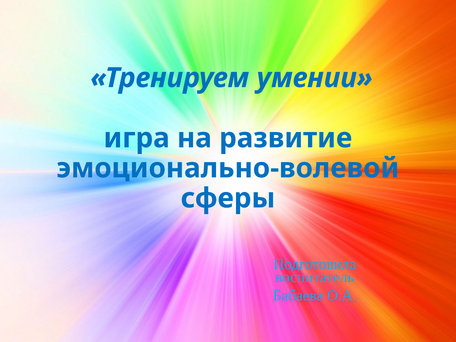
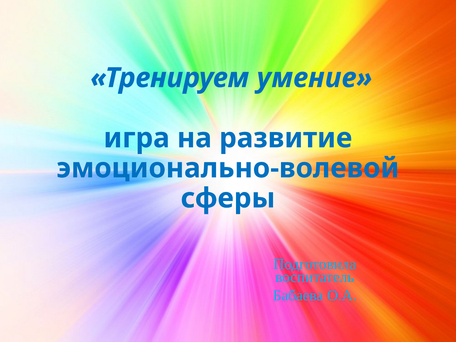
умении: умении -> умение (314, 78)
